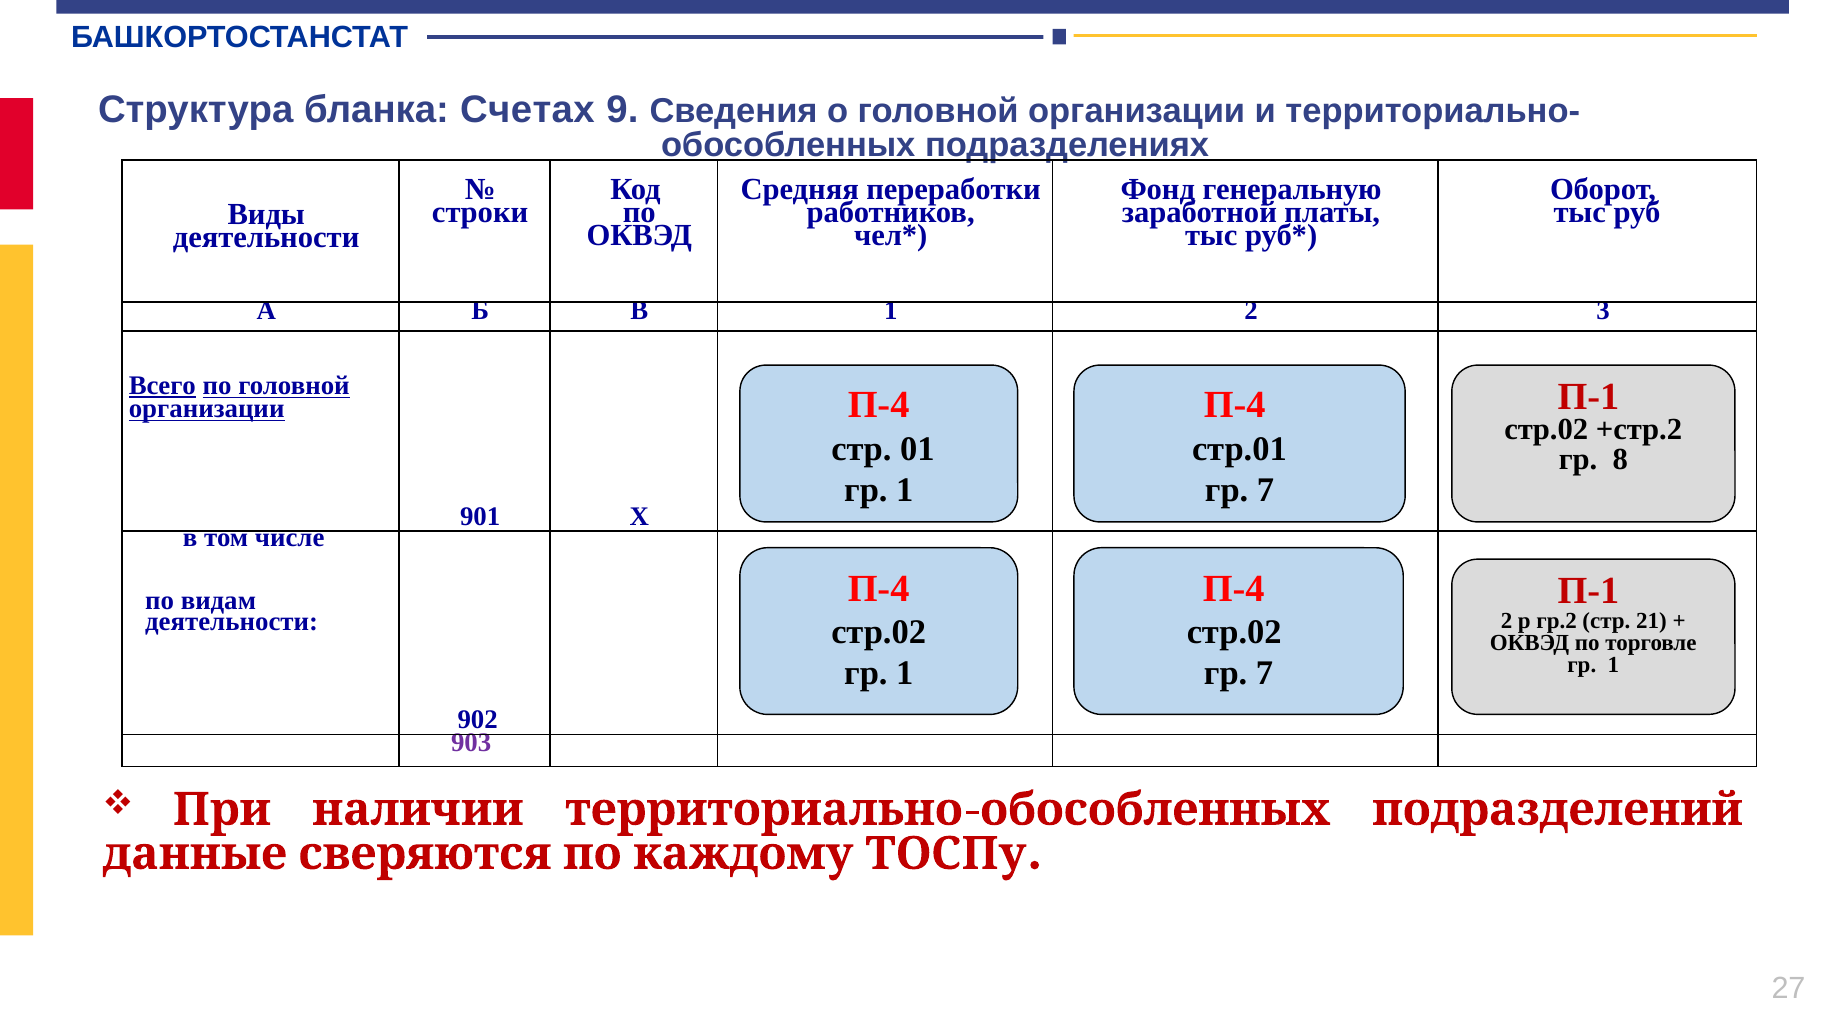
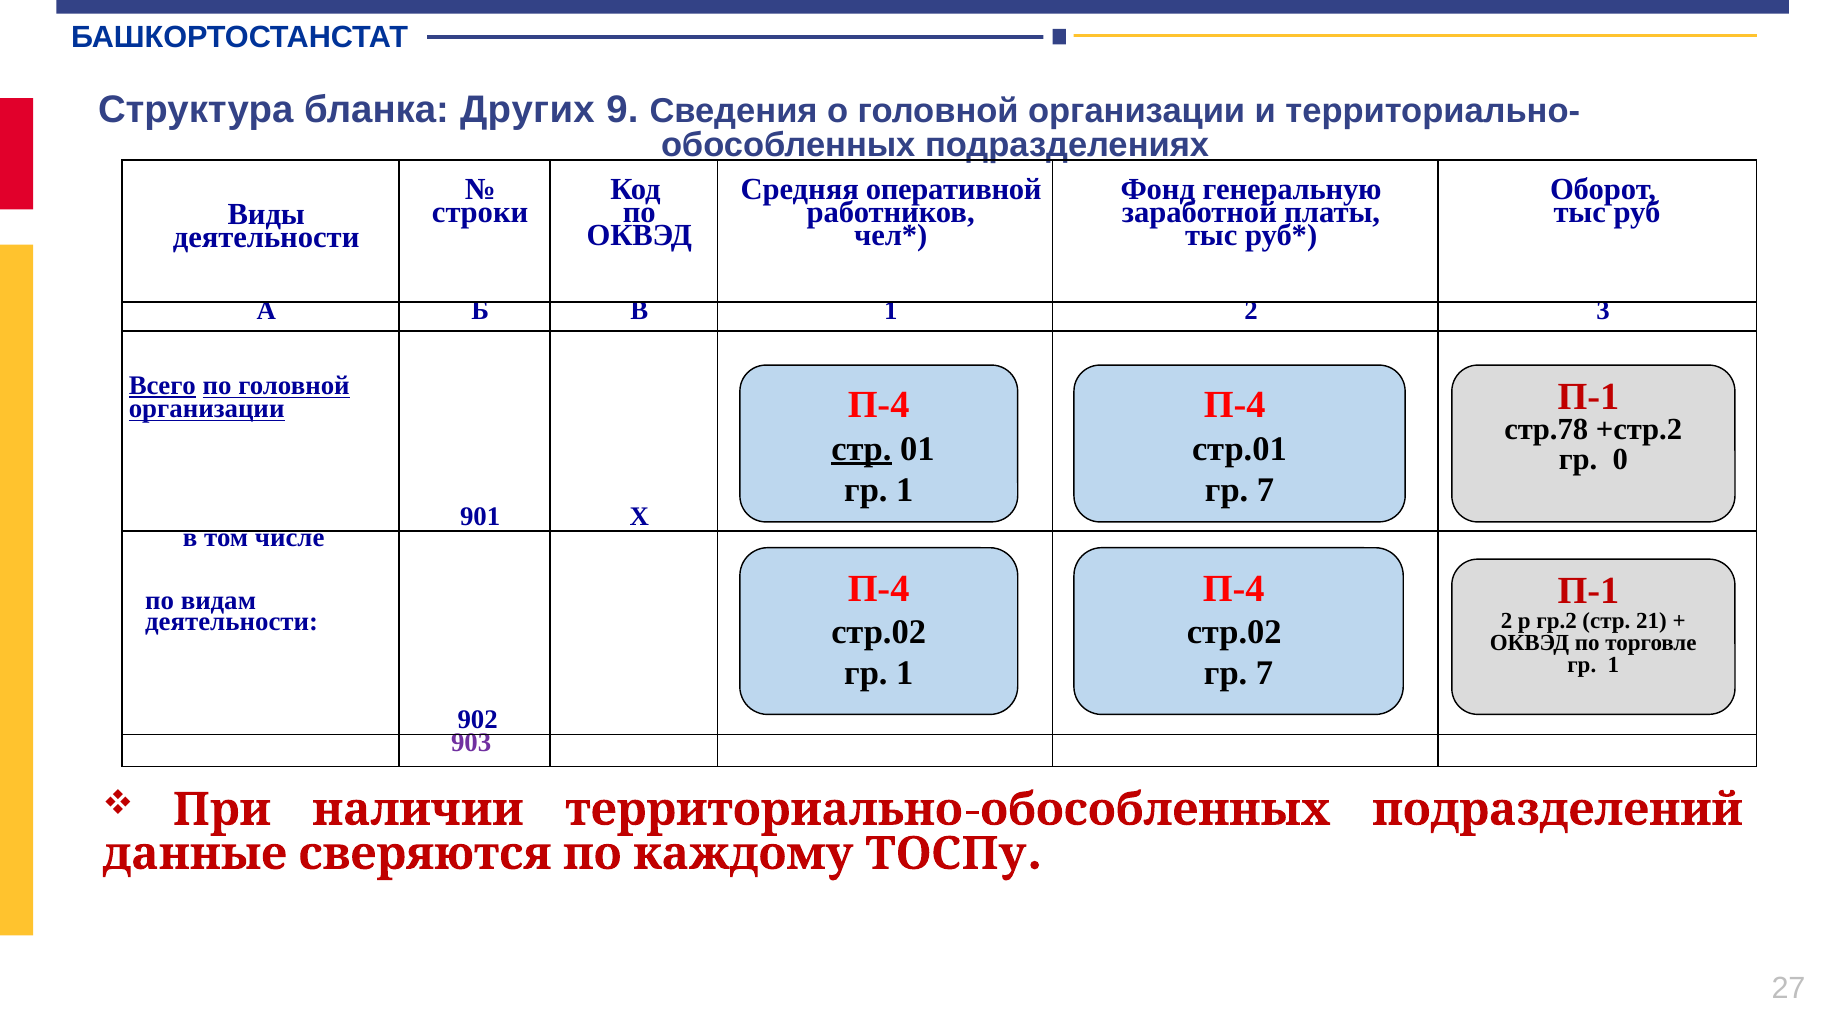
Счетах: Счетах -> Других (527, 110)
переработки: переработки -> оперативной (954, 189)
стр.02: стр.02 -> стр.78 (1546, 430)
стр underline: none -> present (861, 449)
8: 8 -> 0 (1620, 459)
